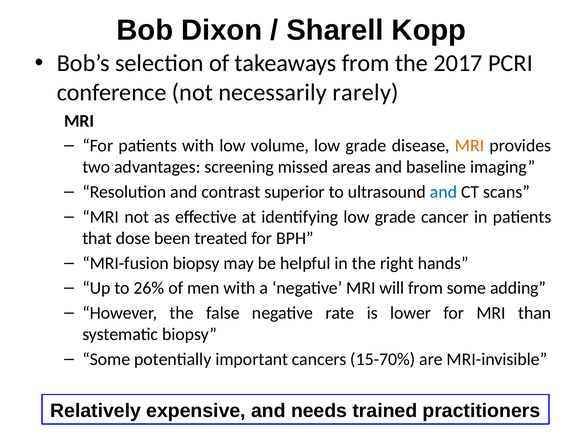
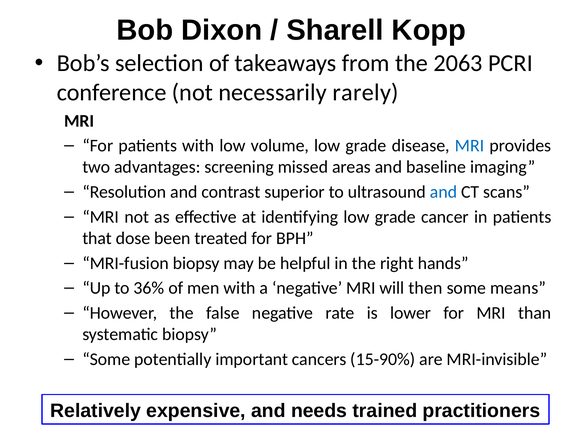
2017: 2017 -> 2063 (458, 63)
MRI colour: orange -> blue (470, 146)
26%: 26% -> 36% (149, 288)
will from: from -> then (425, 288)
adding: adding -> means (518, 288)
15-70%: 15-70% -> 15-90% (383, 359)
